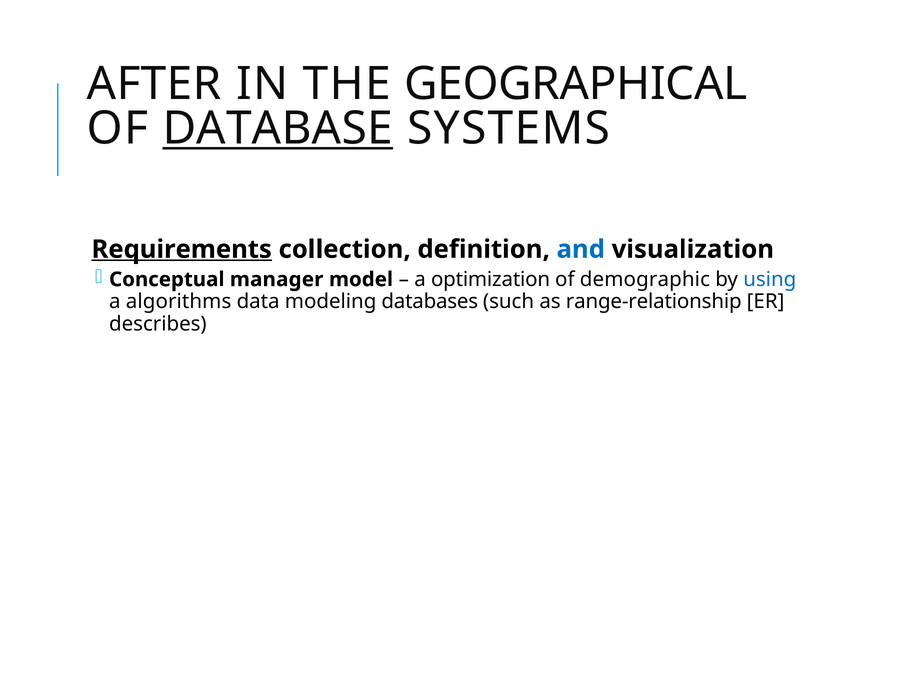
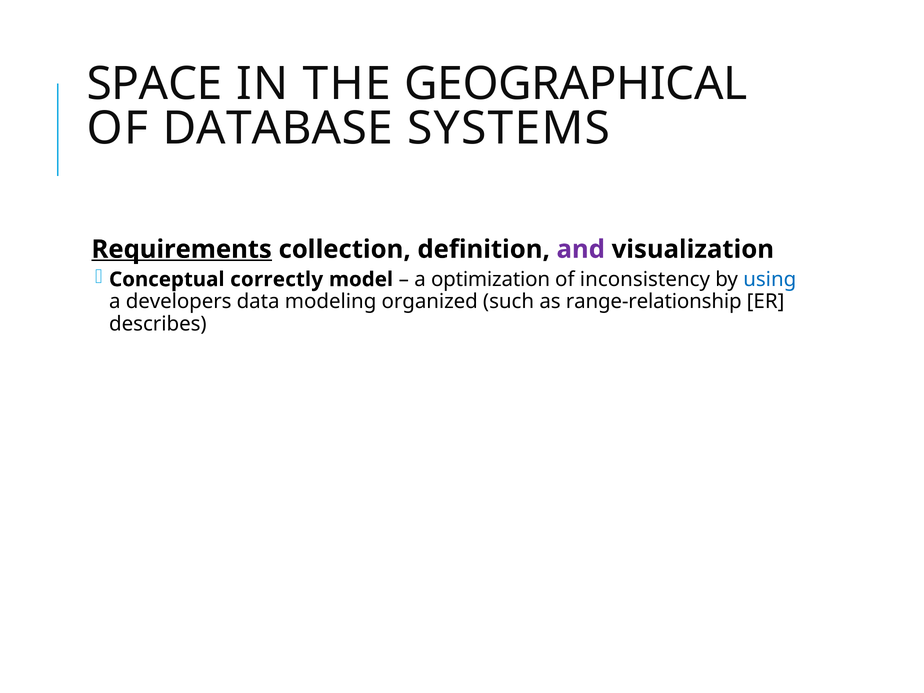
AFTER: AFTER -> SPACE (155, 84)
DATABASE underline: present -> none (278, 128)
and colour: blue -> purple (581, 249)
manager: manager -> correctly (277, 279)
demographic: demographic -> inconsistency (645, 279)
algorithms: algorithms -> developers (179, 302)
databases: databases -> organized (430, 302)
